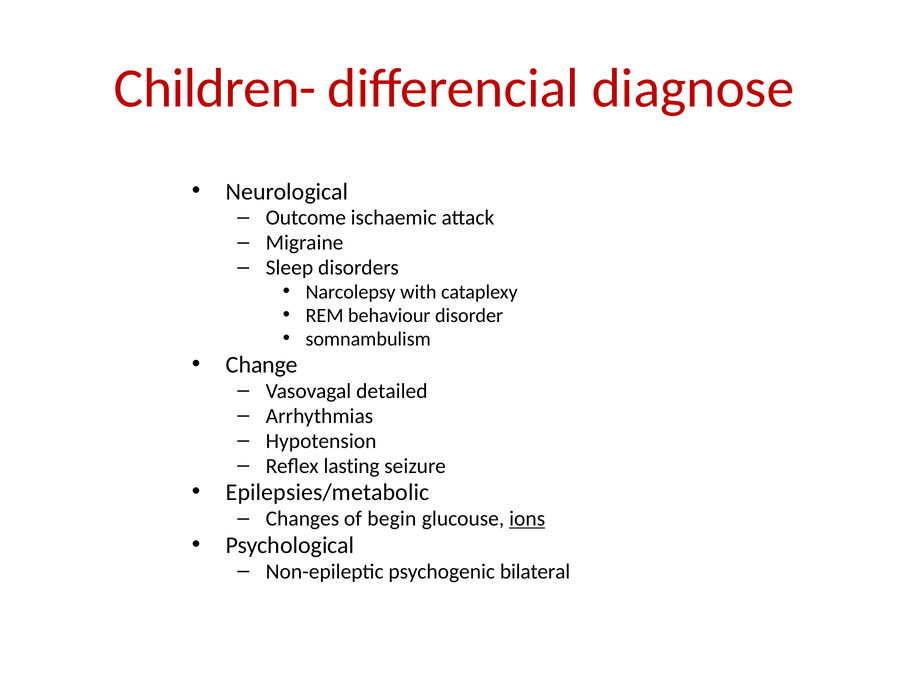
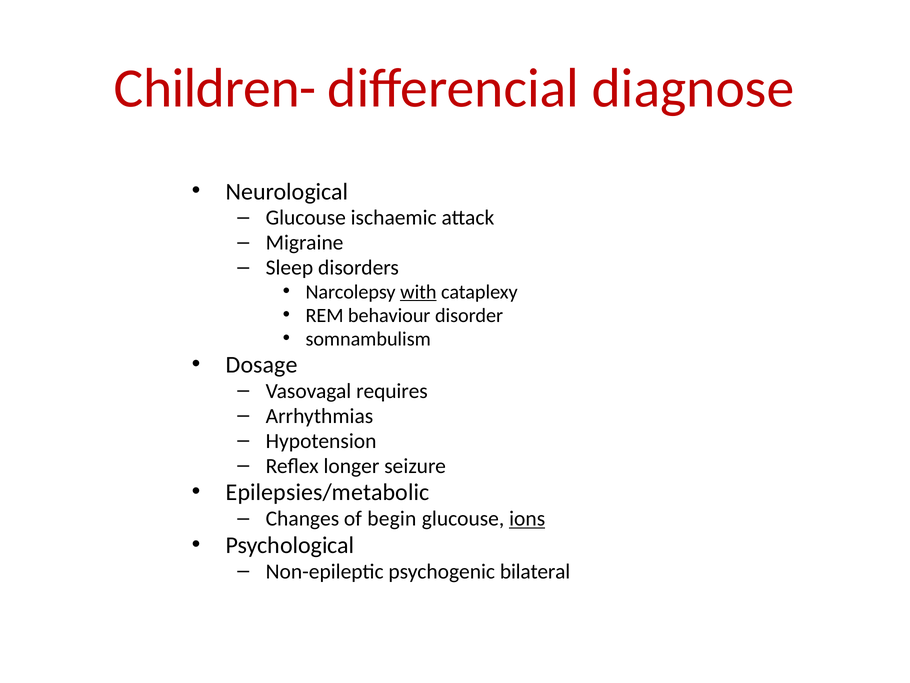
Outcome: Outcome -> Glucouse (306, 218)
with underline: none -> present (418, 292)
Change: Change -> Dosage (262, 365)
detailed: detailed -> requires (392, 391)
lasting: lasting -> longer (351, 466)
